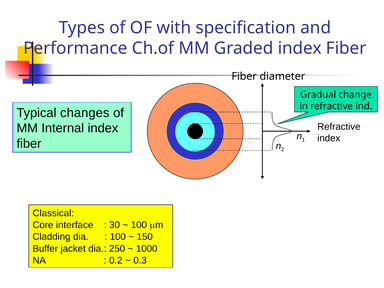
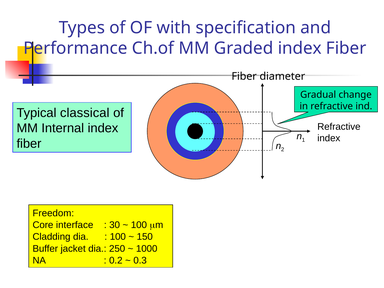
changes: changes -> classical (85, 113)
Classical: Classical -> Freedom (53, 213)
